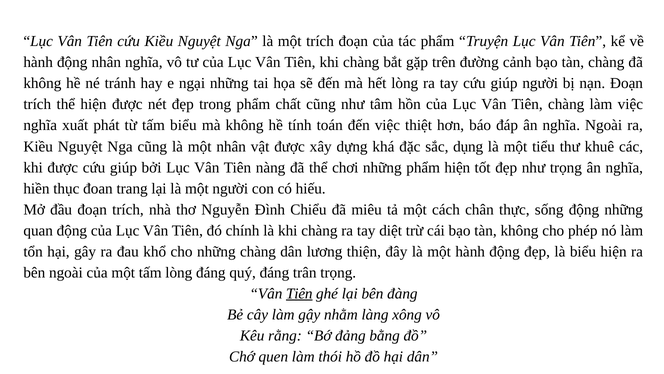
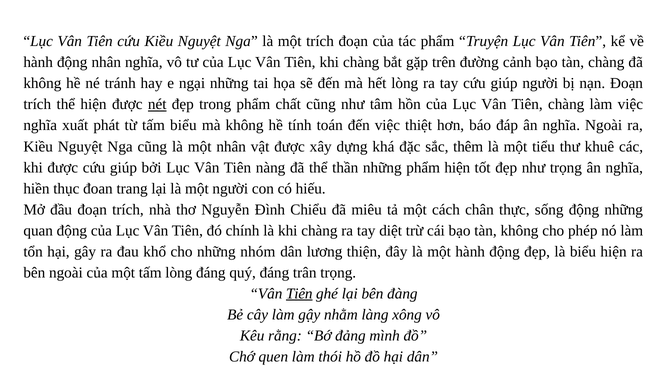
nét underline: none -> present (157, 104)
dụng: dụng -> thêm (468, 146)
chơi: chơi -> thần (345, 167)
những chàng: chàng -> nhóm (258, 251)
bằng: bằng -> mình (385, 335)
